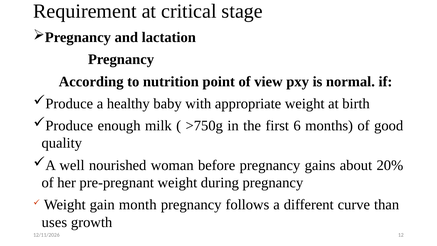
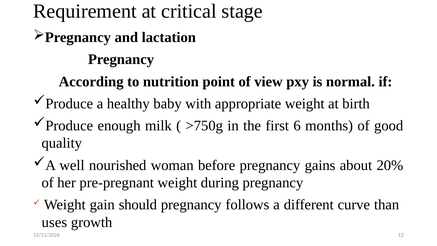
month: month -> should (138, 205)
